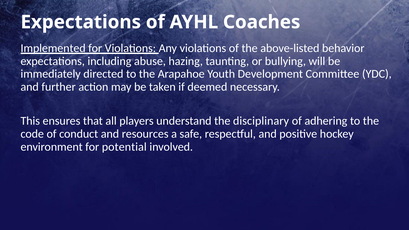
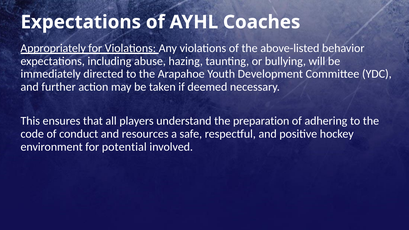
Implemented: Implemented -> Appropriately (53, 48)
disciplinary: disciplinary -> preparation (261, 121)
